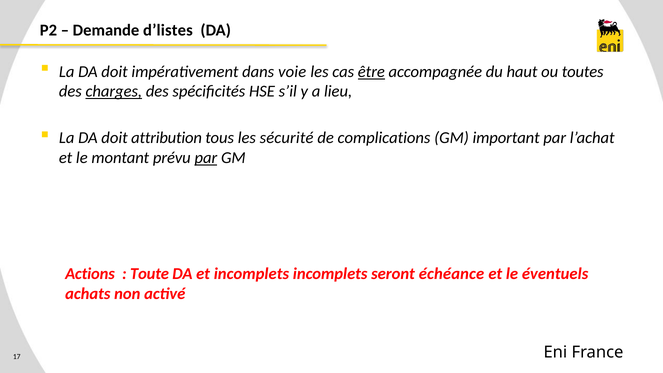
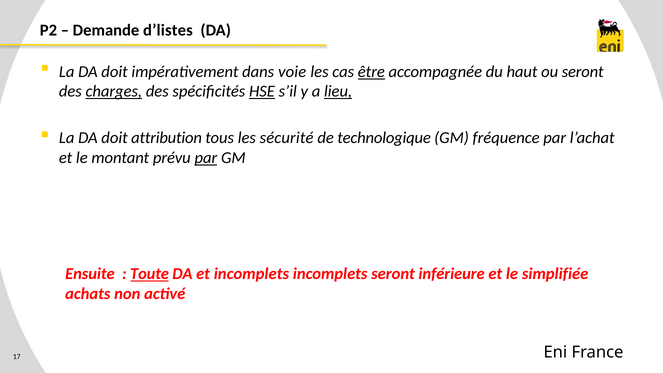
ou toutes: toutes -> seront (583, 72)
HSE underline: none -> present (262, 92)
lieu underline: none -> present (338, 92)
complications: complications -> technologique (384, 138)
important: important -> fréquence (506, 138)
Actions: Actions -> Ensuite (90, 274)
Toute underline: none -> present (150, 274)
échéance: échéance -> inférieure (452, 274)
éventuels: éventuels -> simplifiée (555, 274)
